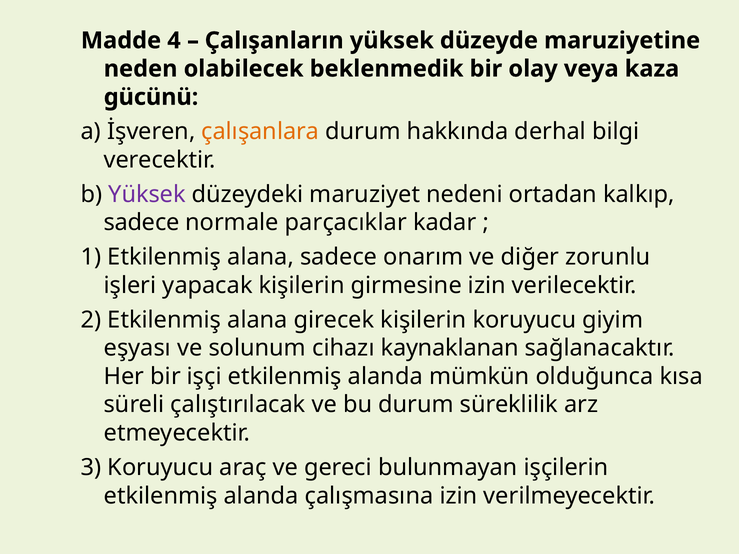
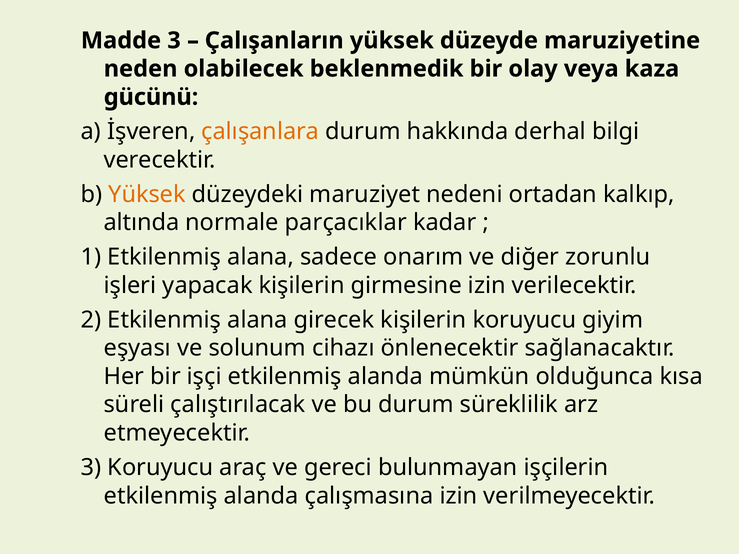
Madde 4: 4 -> 3 (174, 41)
Yüksek colour: purple -> orange (147, 194)
sadece: sadece -> altında (141, 223)
kaynaklanan: kaynaklanan -> önlenecektir (450, 348)
